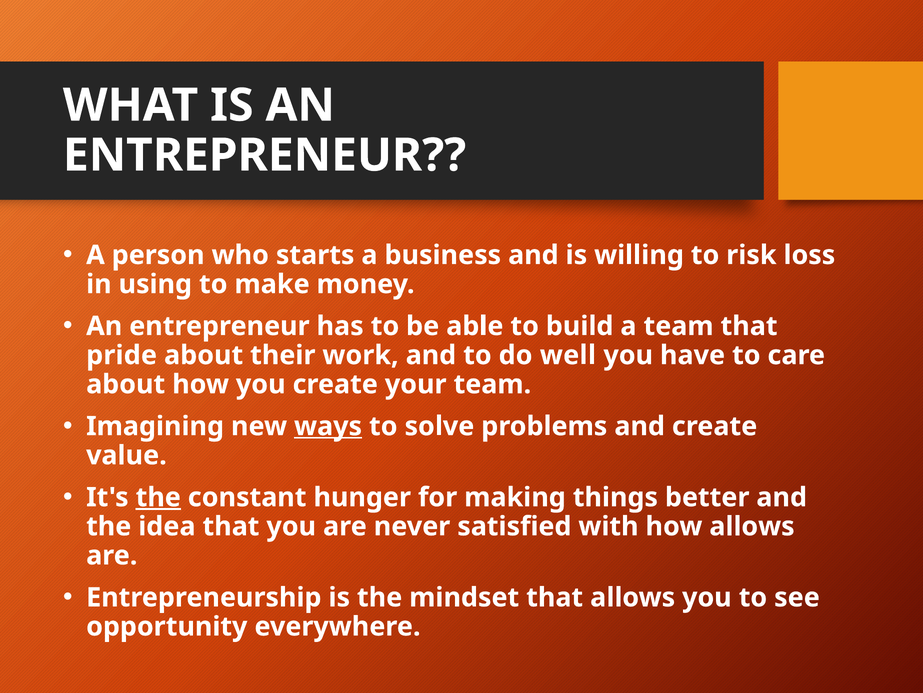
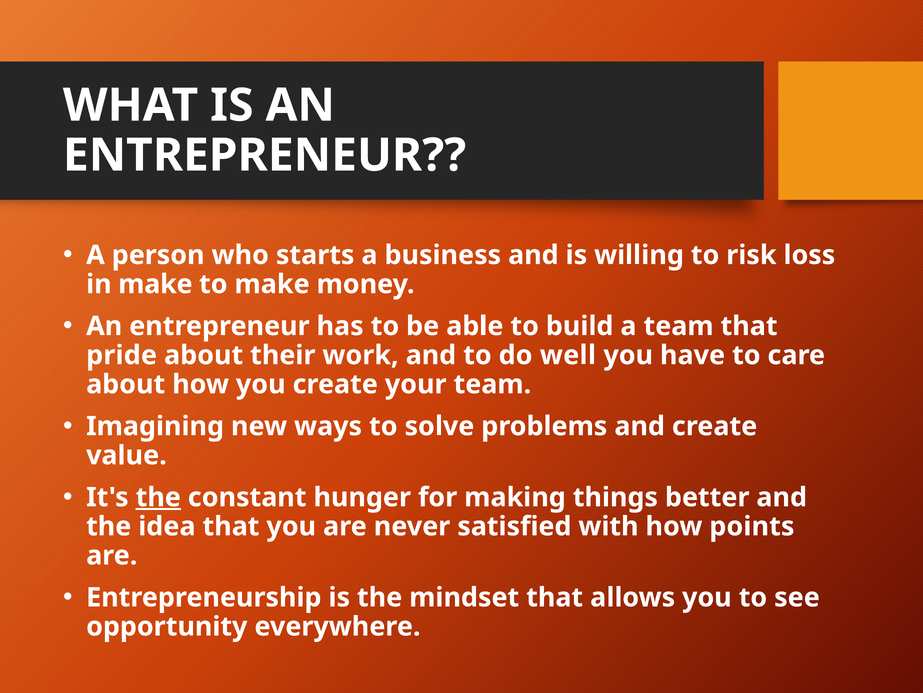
in using: using -> make (155, 284)
ways underline: present -> none (328, 426)
how allows: allows -> points (752, 526)
